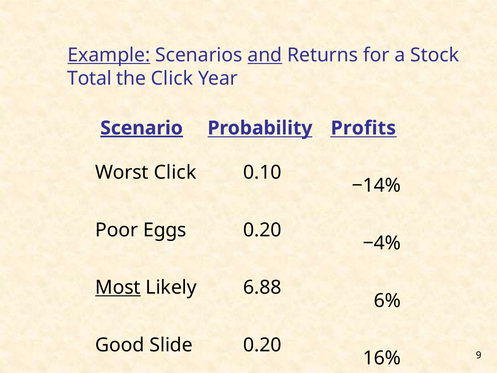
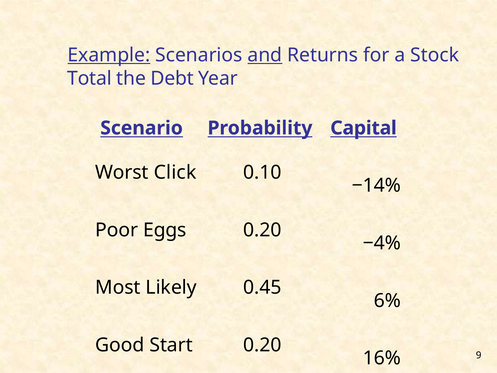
the Click: Click -> Debt (172, 78)
Scenario underline: present -> none (142, 128)
Profits: Profits -> Capital (364, 128)
Most underline: present -> none (118, 287)
6.88: 6.88 -> 0.45 (262, 287)
Slide: Slide -> Start (171, 345)
